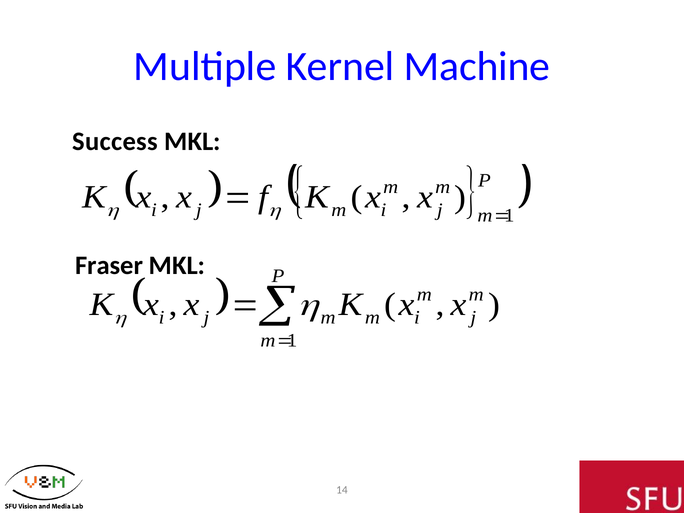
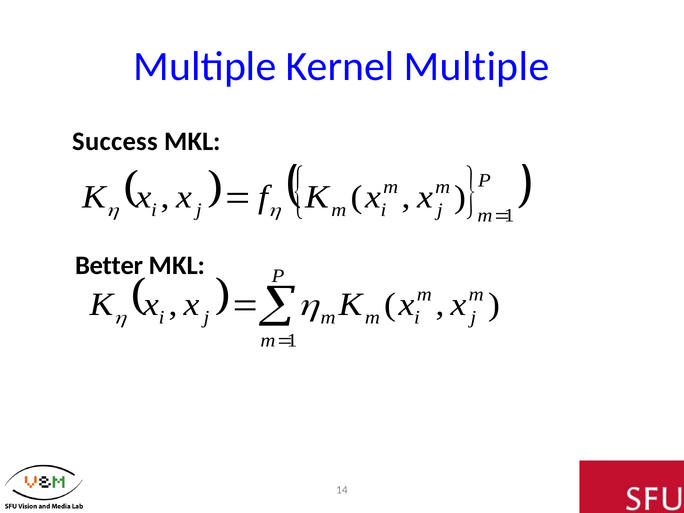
Kernel Machine: Machine -> Multiple (477, 66)
Fraser: Fraser -> Better (109, 265)
